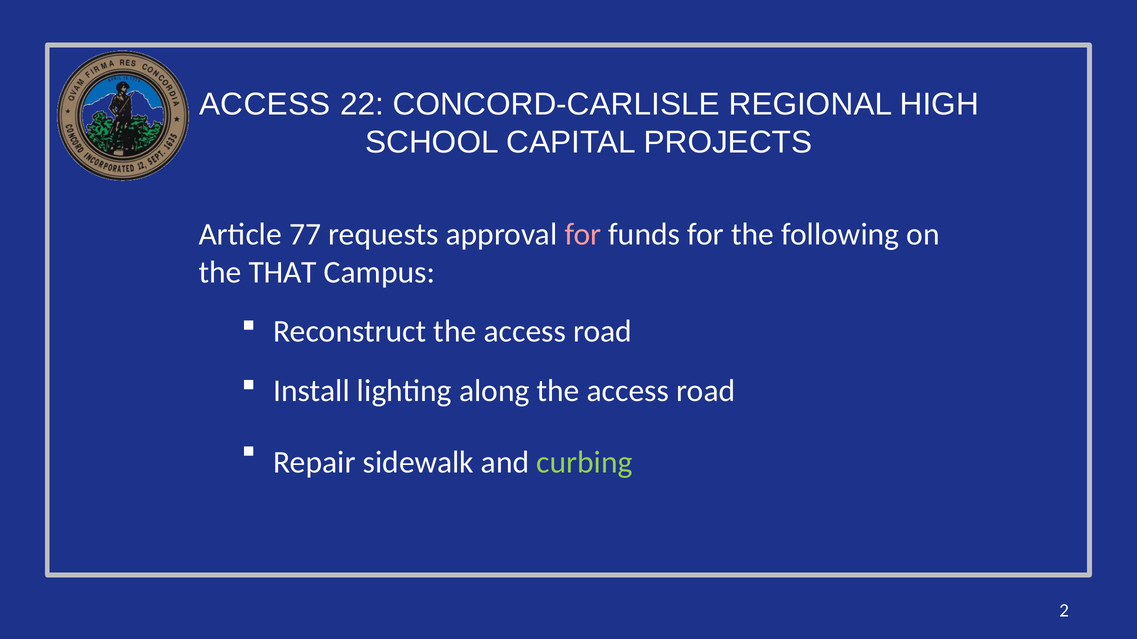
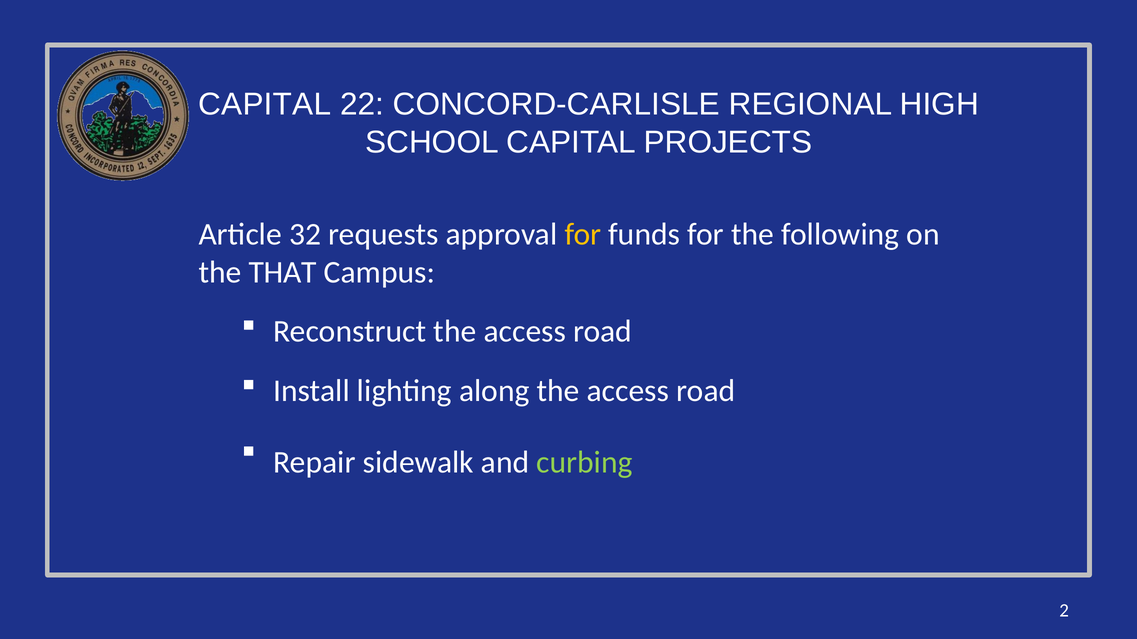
ACCESS: ACCESS -> CAPITAL (265, 104)
77: 77 -> 32 (305, 235)
for colour: pink -> yellow (583, 235)
